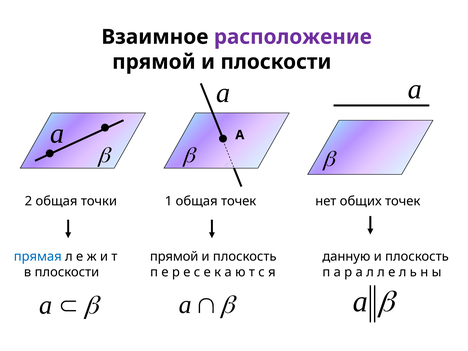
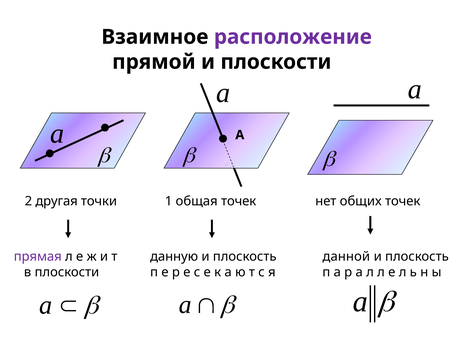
2 общая: общая -> другая (57, 201)
прямая colour: blue -> purple (38, 257)
прямой: прямой -> данную (174, 257)
данную: данную -> данной (346, 257)
